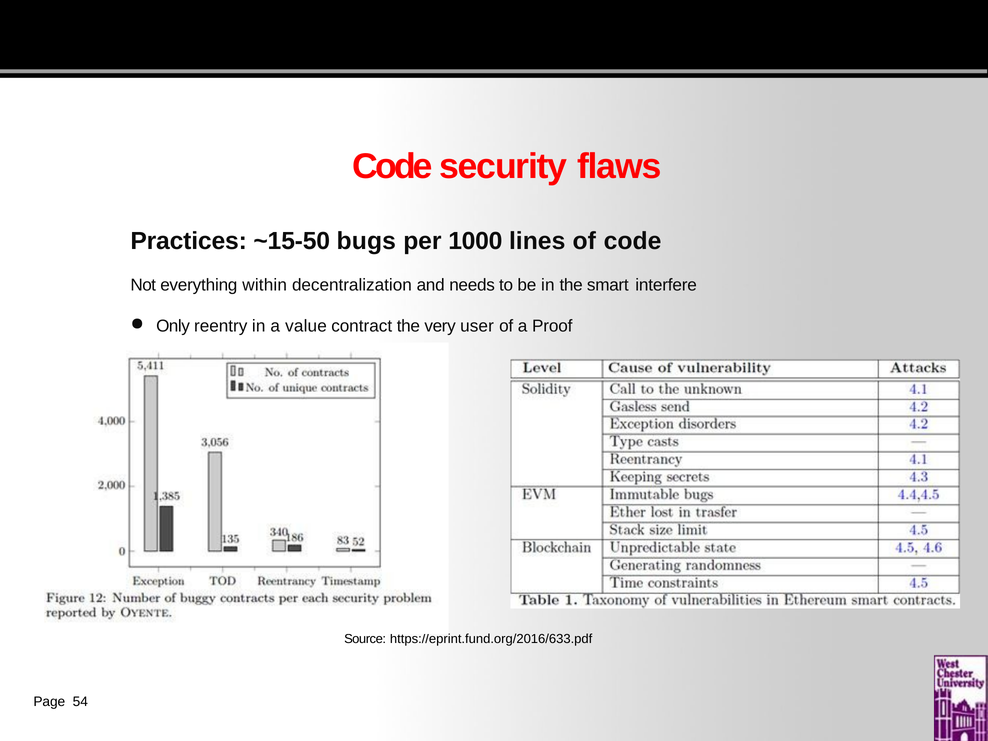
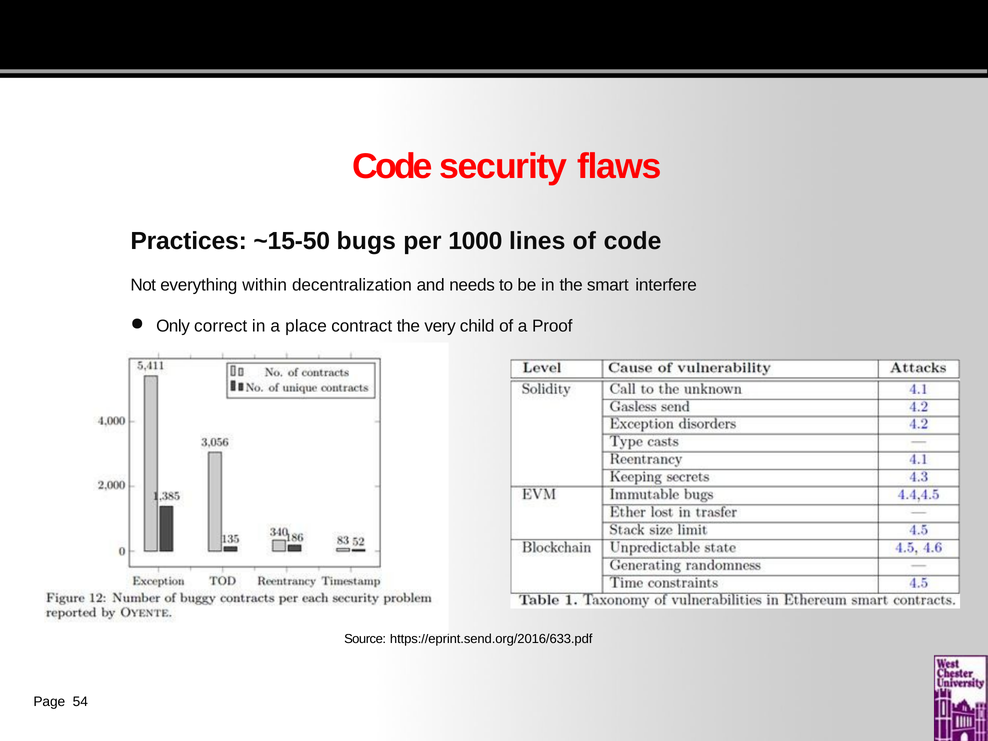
reentry: reentry -> correct (221, 326)
value: value -> place (306, 326)
user: user -> child (477, 326)
https://eprint.fund.org/2016/633.pdf: https://eprint.fund.org/2016/633.pdf -> https://eprint.send.org/2016/633.pdf (491, 639)
